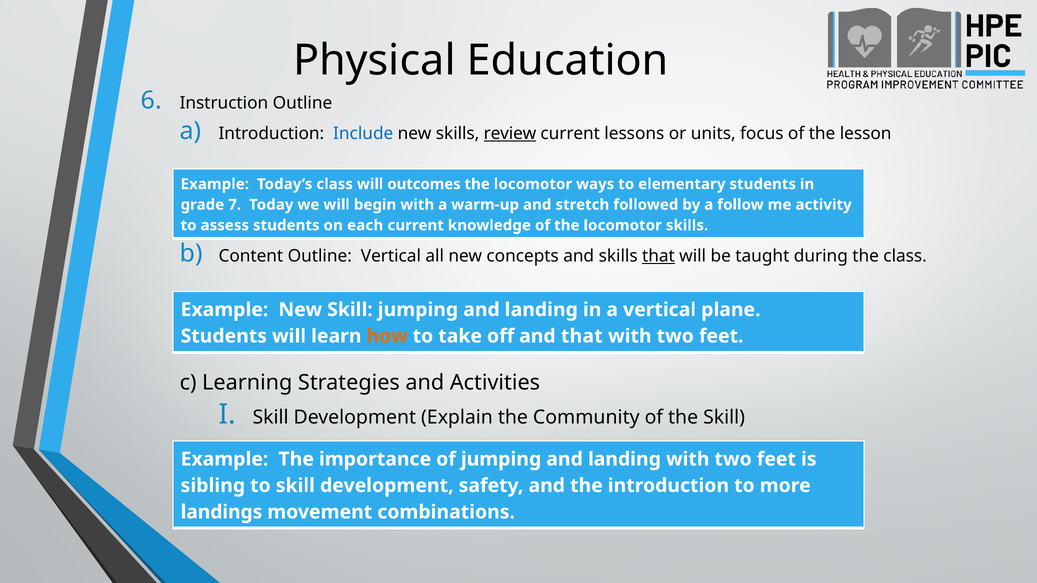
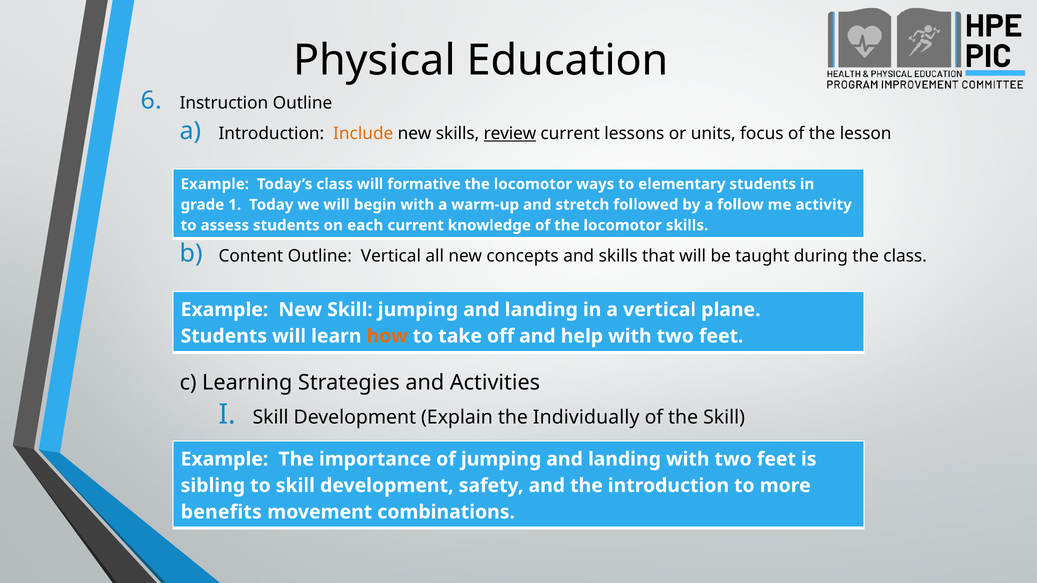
Include colour: blue -> orange (363, 134)
outcomes: outcomes -> formative (424, 184)
7: 7 -> 1 (235, 205)
that underline: present -> none (658, 256)
and that: that -> help (582, 336)
Community: Community -> Individually (586, 418)
landings: landings -> benefits (221, 512)
